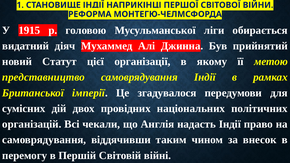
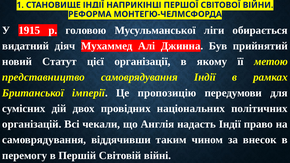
згадувалося: згадувалося -> пропозицію (167, 93)
